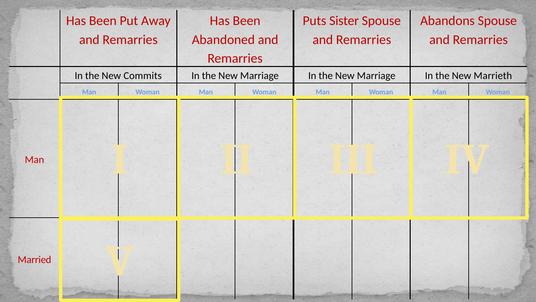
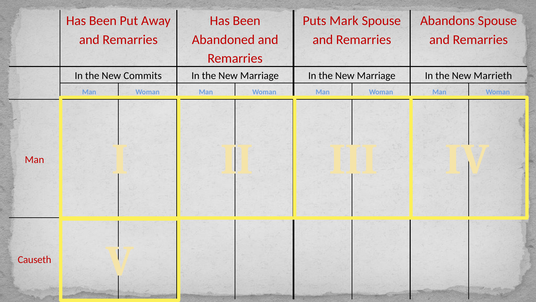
Sister: Sister -> Mark (344, 21)
Married: Married -> Causeth (35, 259)
